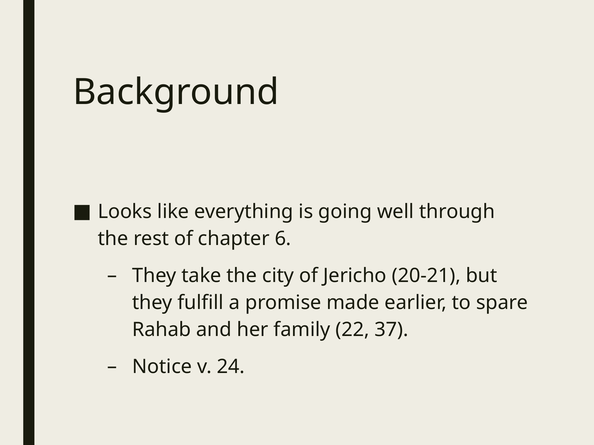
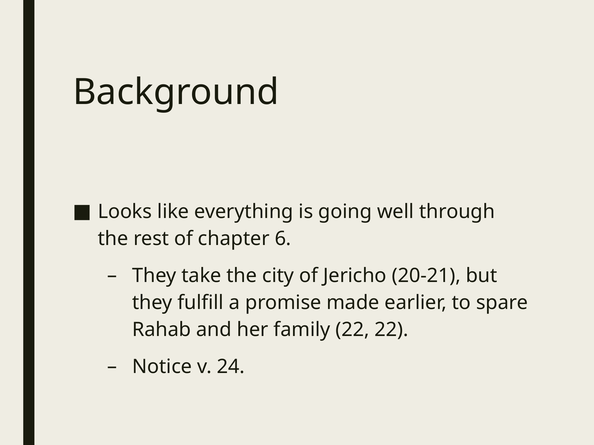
22 37: 37 -> 22 (391, 330)
